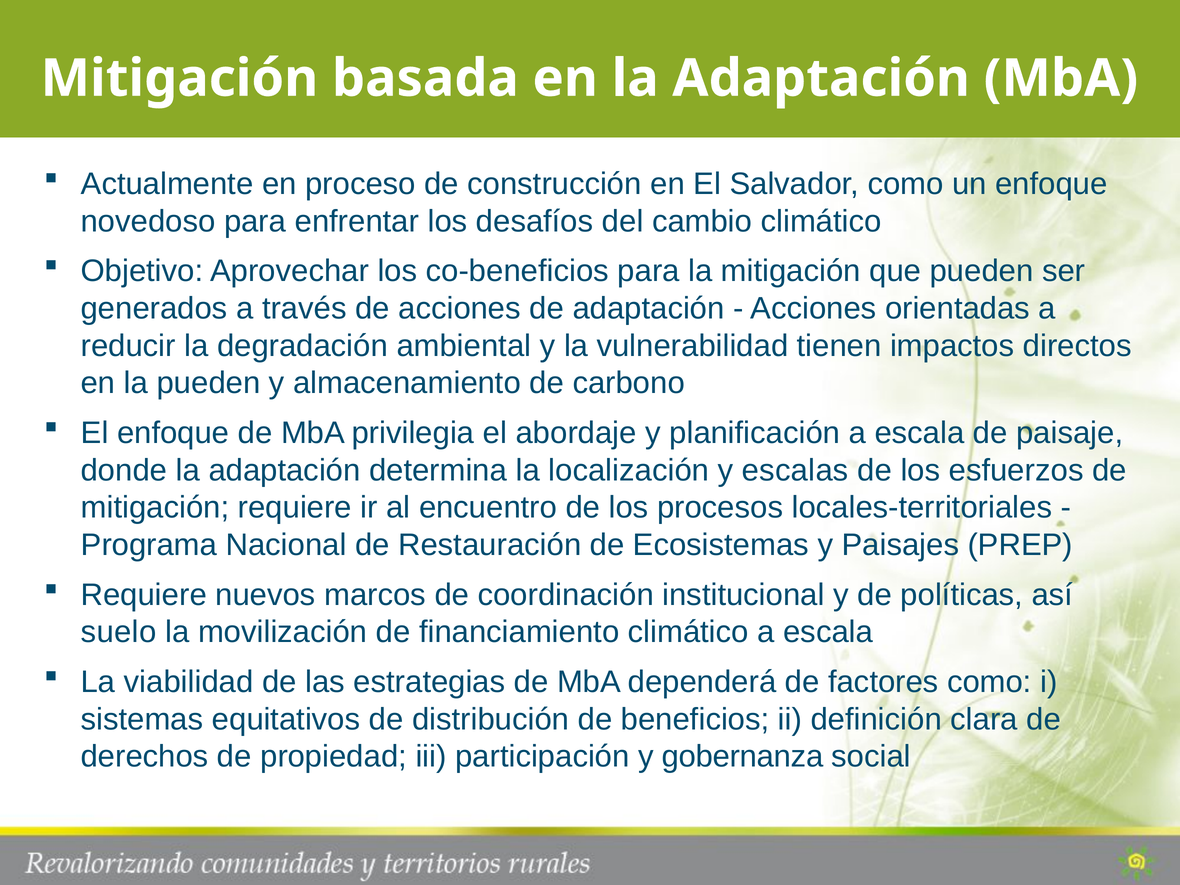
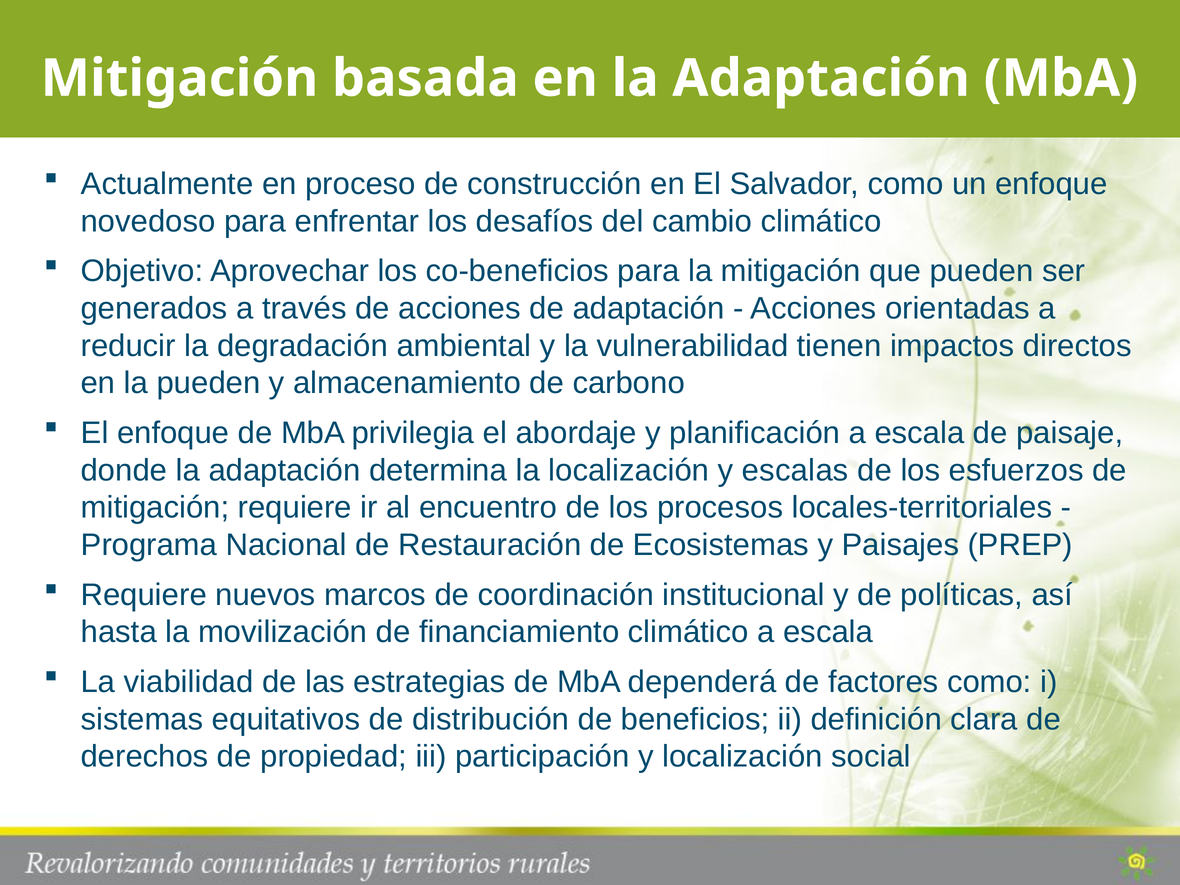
suelo: suelo -> hasta (119, 632)
y gobernanza: gobernanza -> localización (742, 757)
